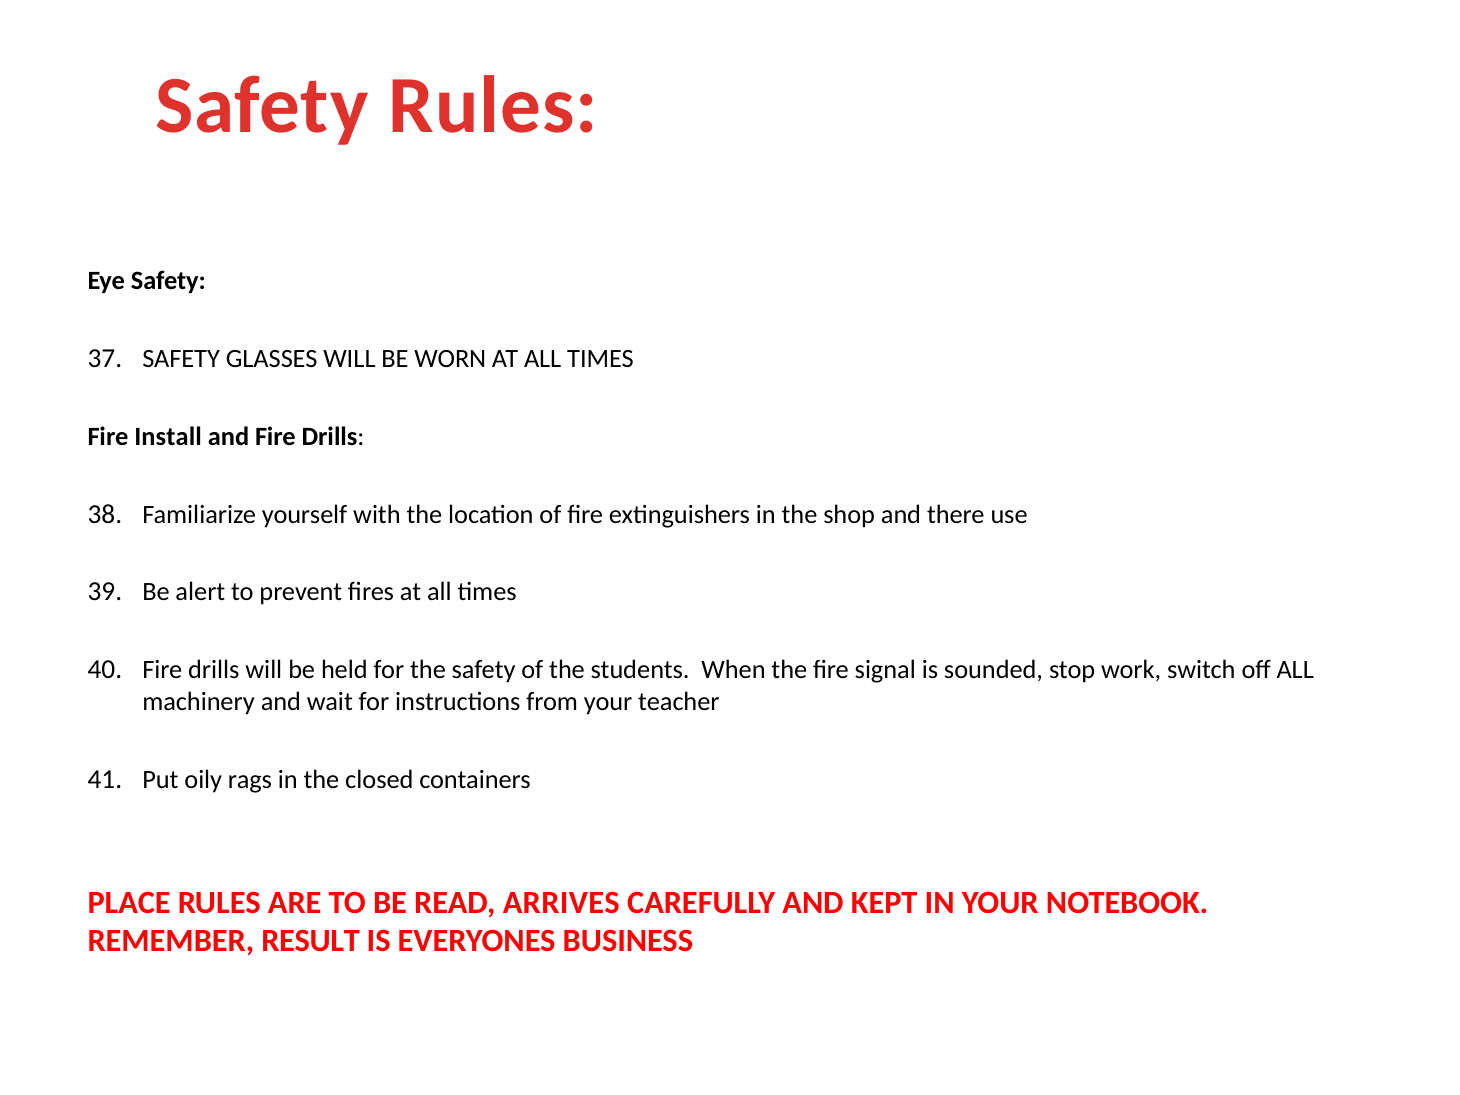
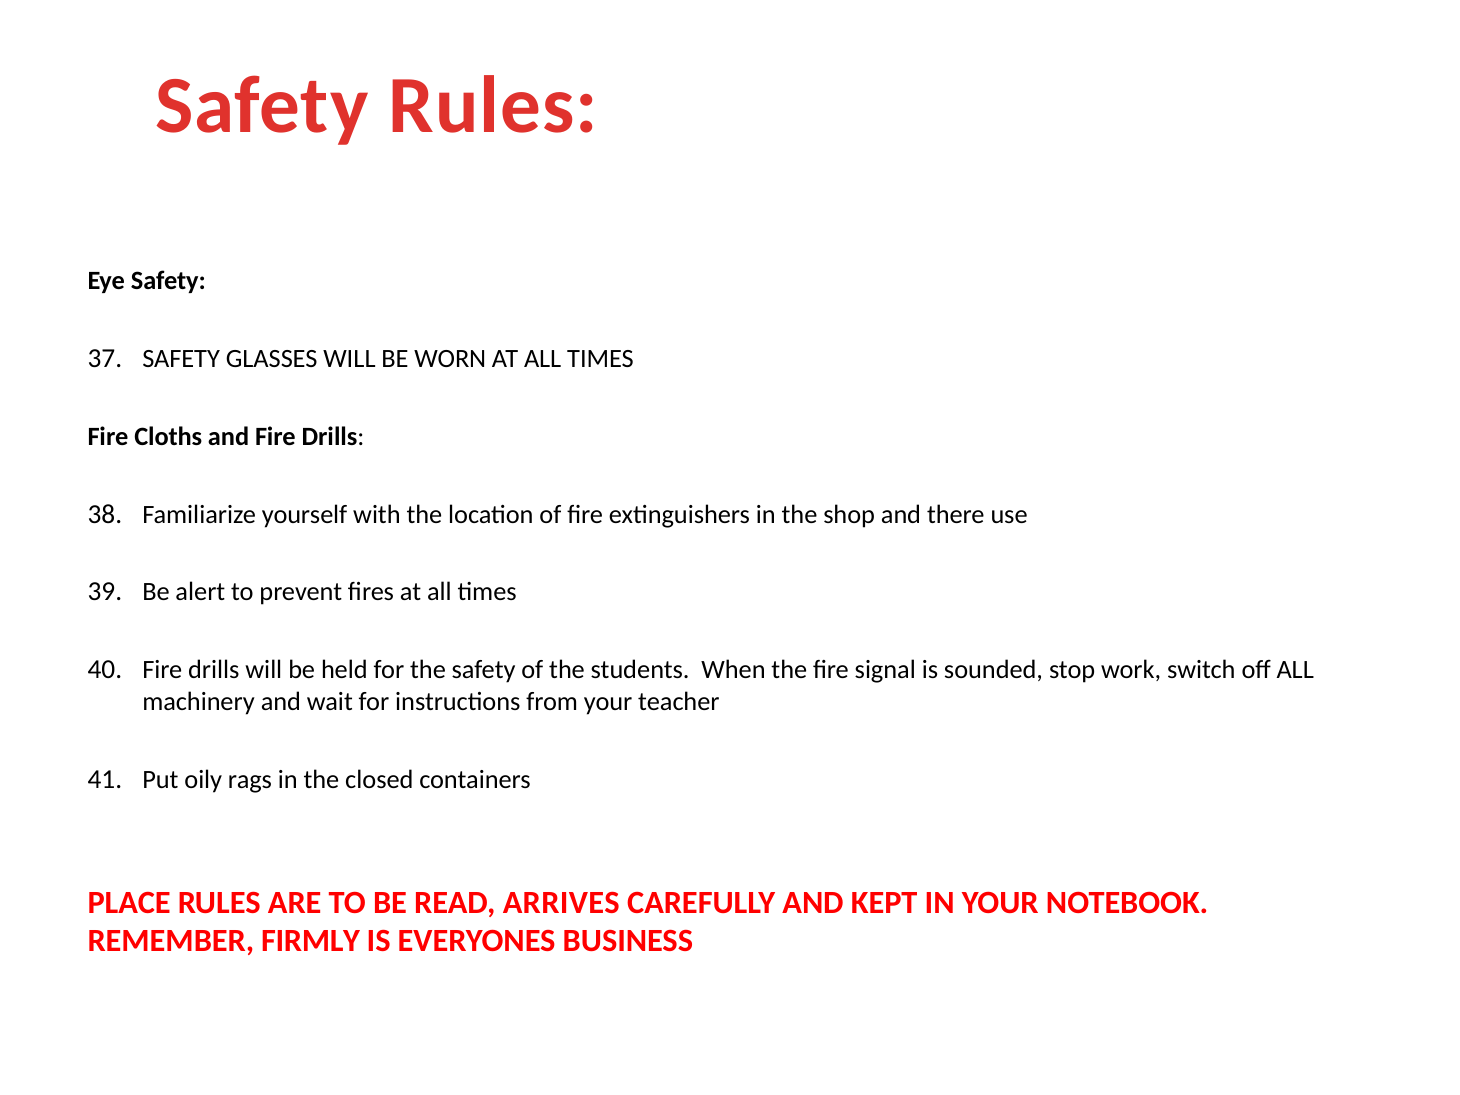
Install: Install -> Cloths (168, 436)
RESULT: RESULT -> FIRMLY (311, 941)
